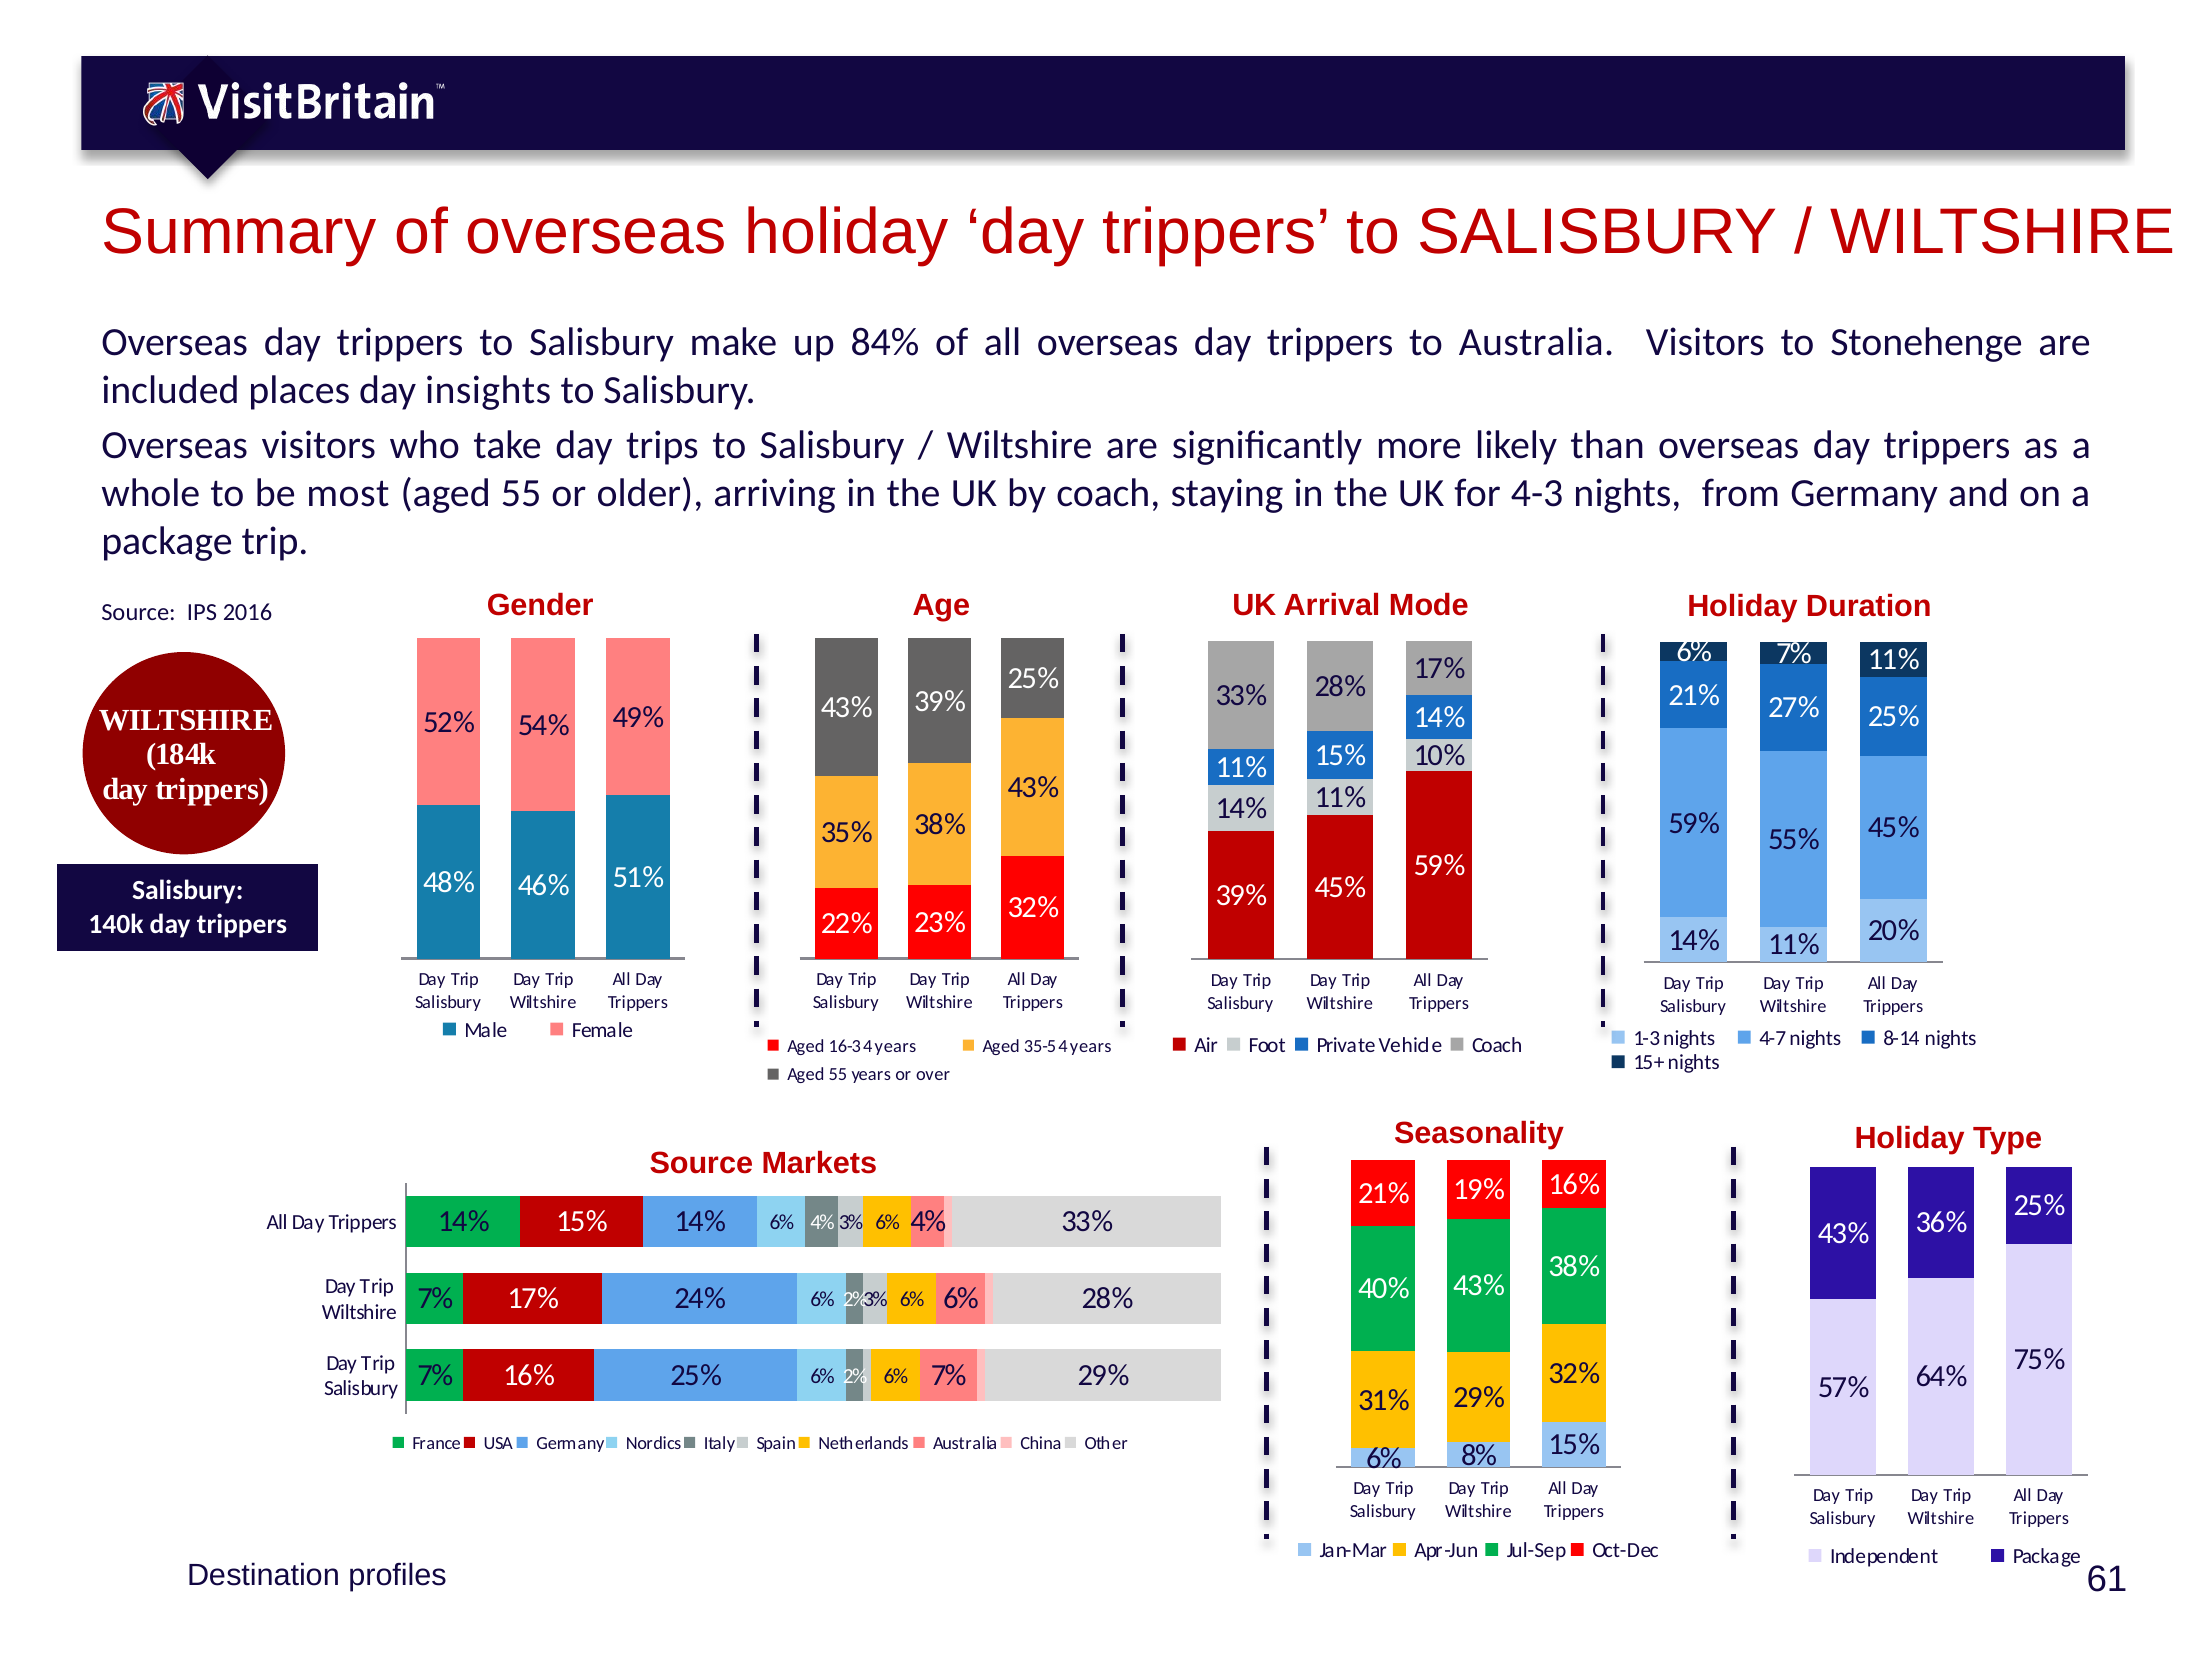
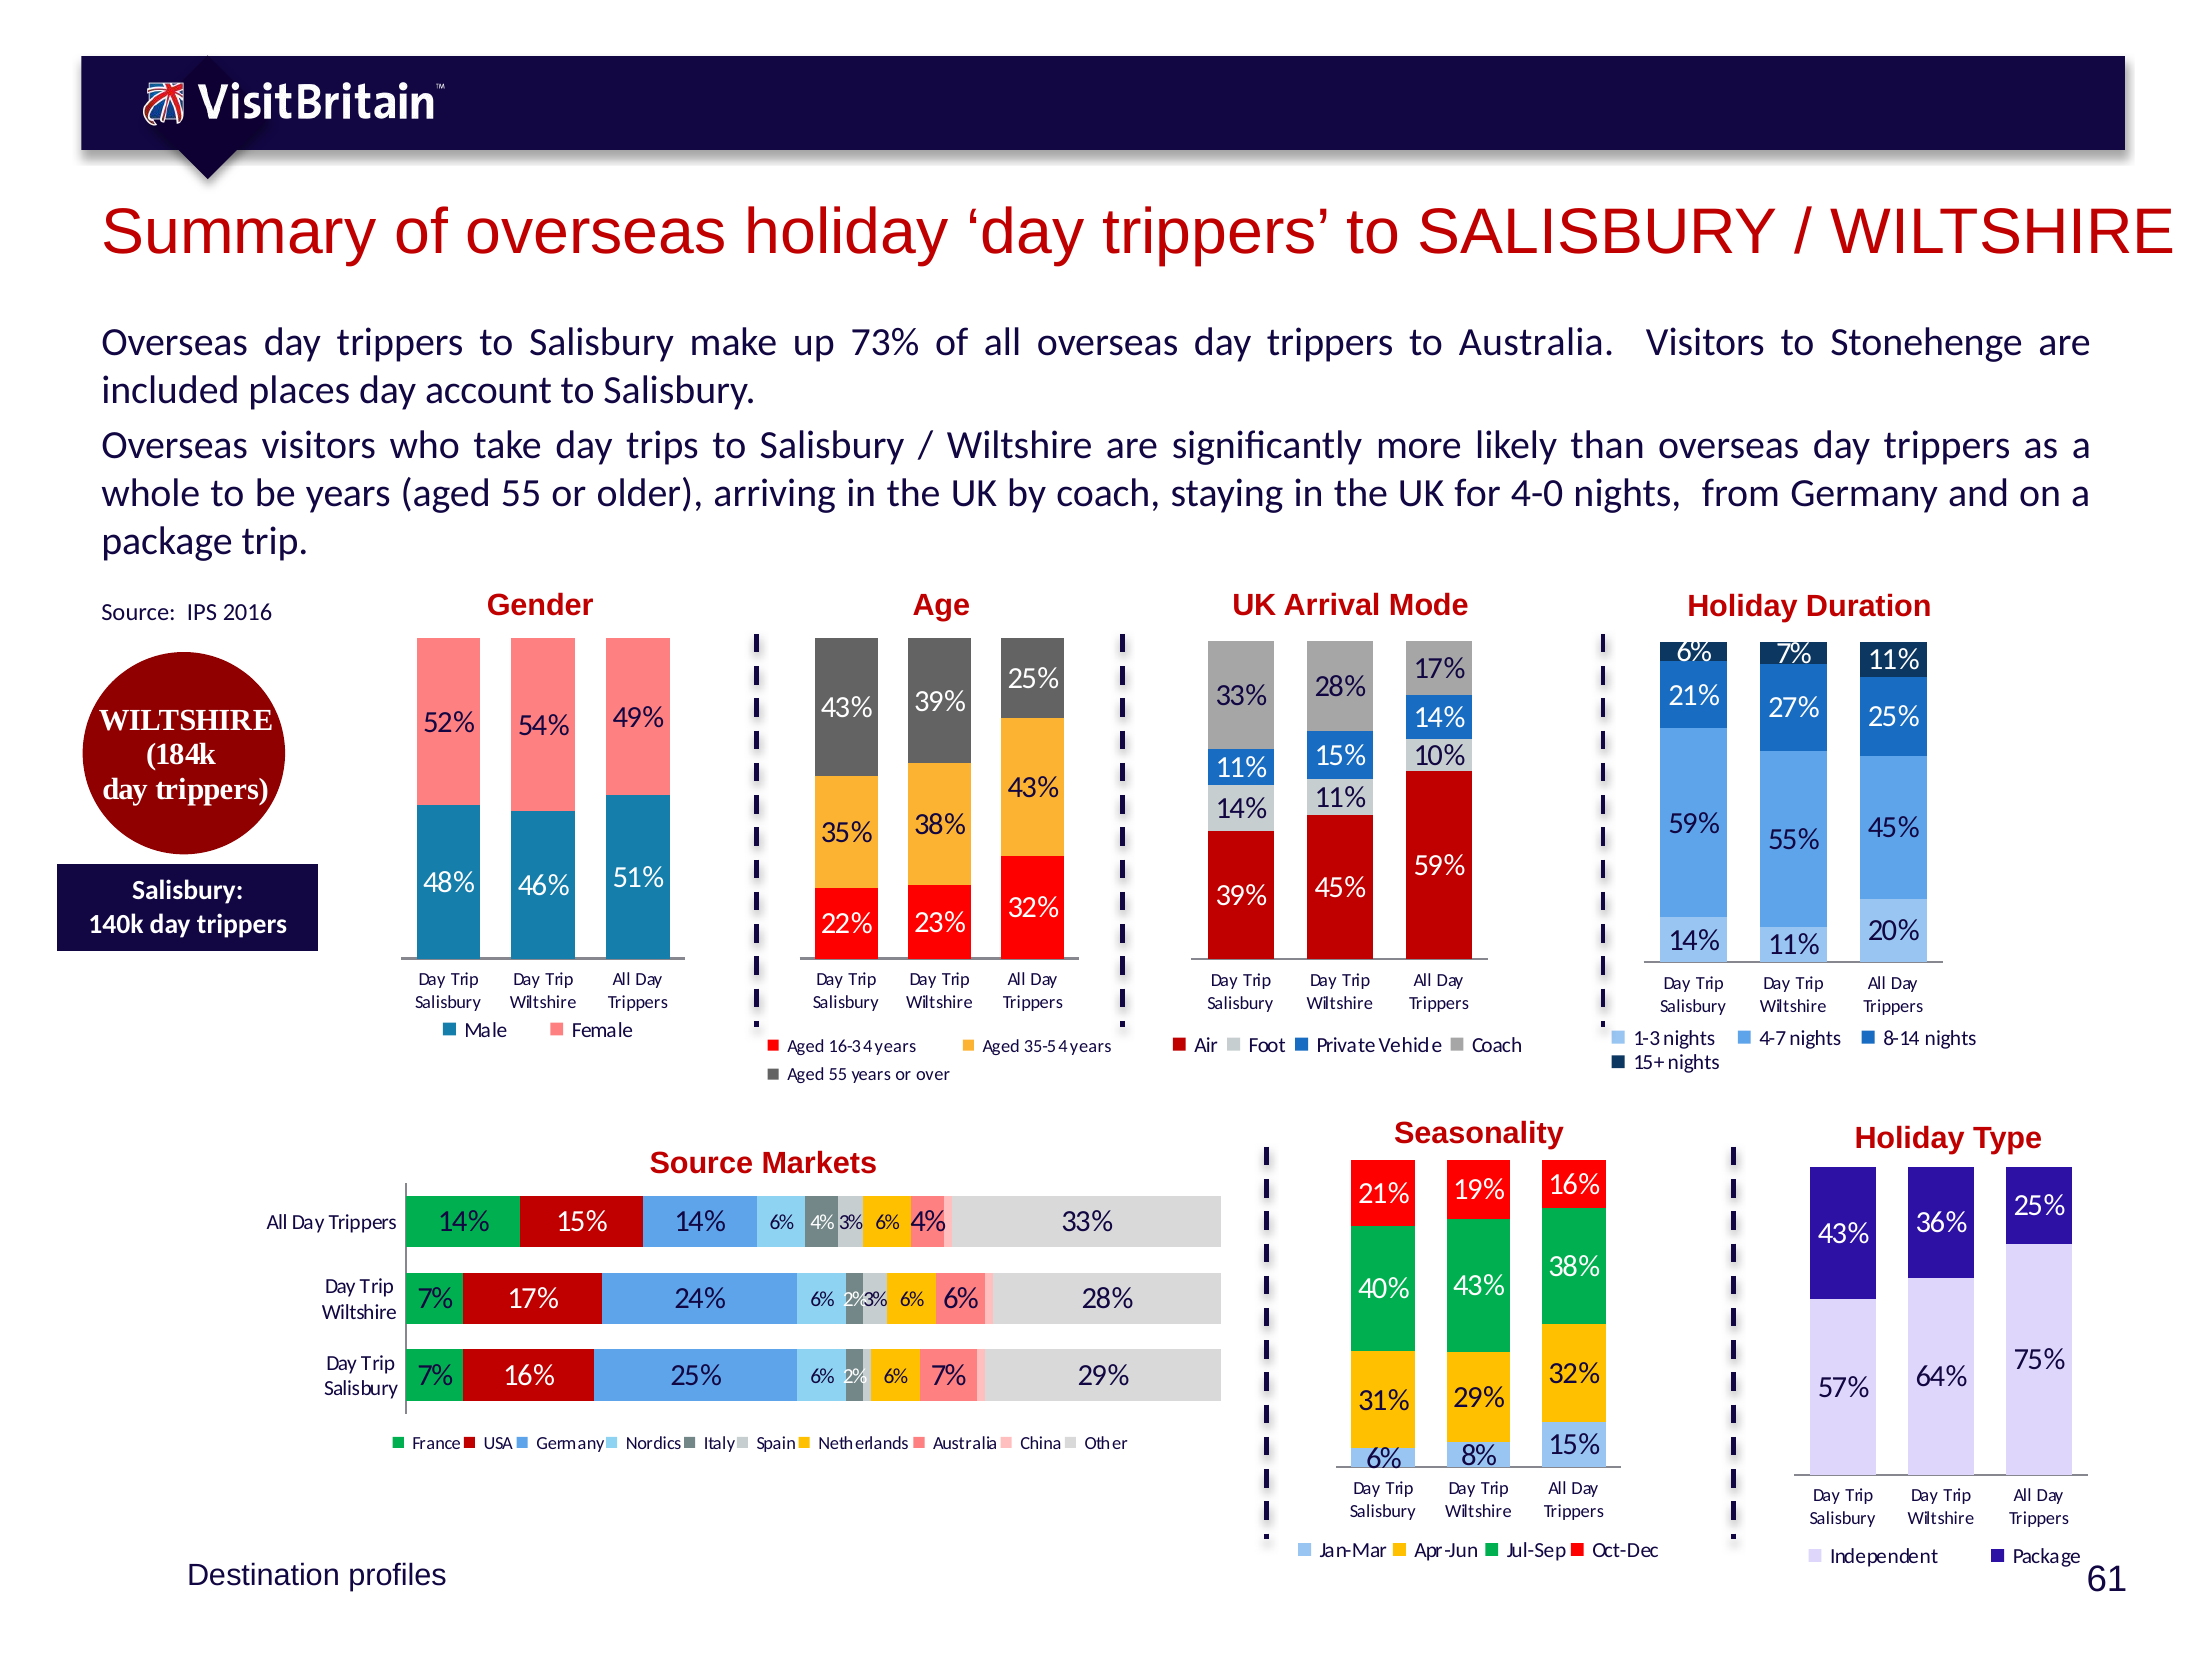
84%: 84% -> 73% (885, 342)
insights: insights -> account (489, 390)
be most: most -> years (348, 494)
4-3: 4-3 -> 4-0 (1537, 494)
